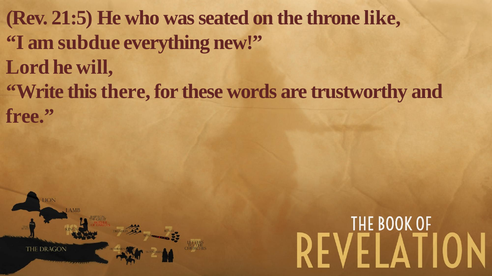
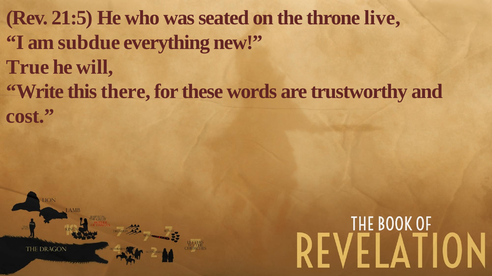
like: like -> live (382, 18)
Lord: Lord -> True (28, 67)
free: free -> cost (30, 116)
